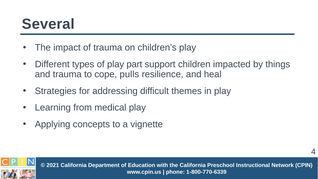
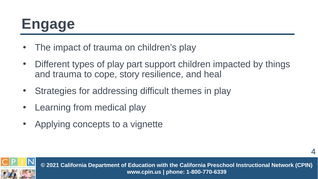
Several: Several -> Engage (48, 24)
pulls: pulls -> story (129, 74)
